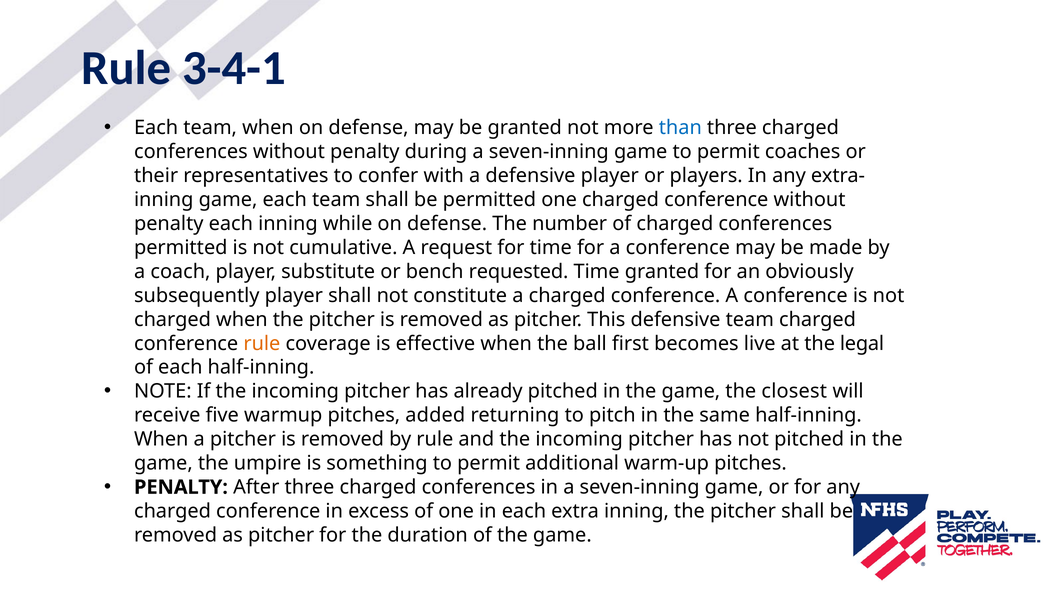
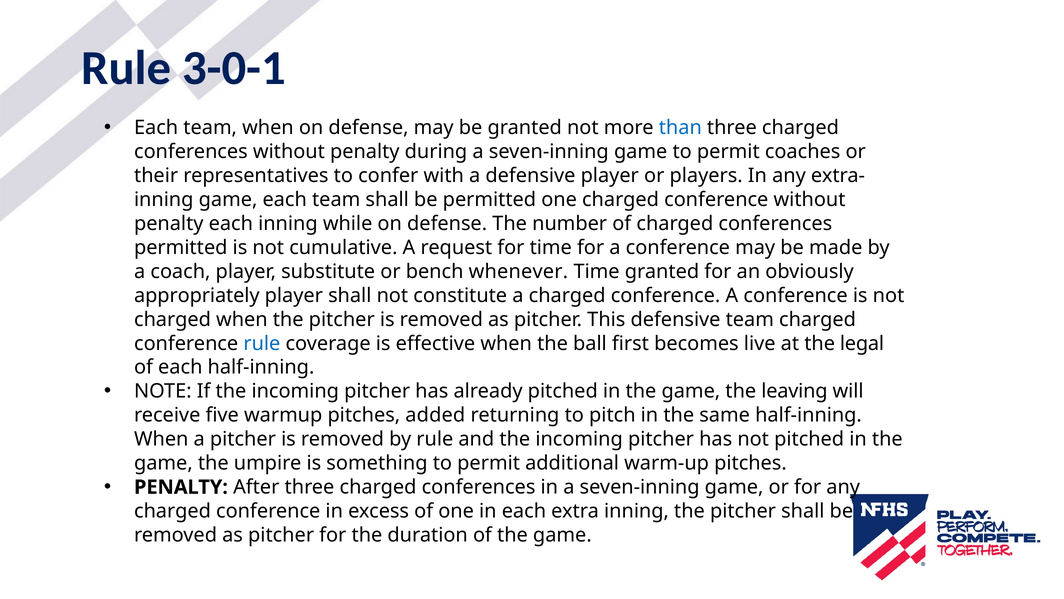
3-4-1: 3-4-1 -> 3-0-1 (234, 68)
requested: requested -> whenever (518, 271)
subsequently: subsequently -> appropriately (197, 295)
rule colour: orange -> blue (262, 343)
closest: closest -> leaving (794, 391)
